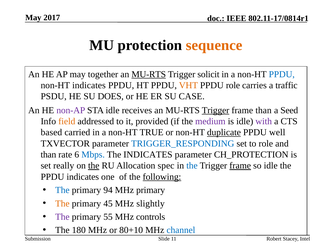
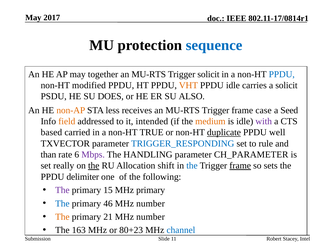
sequence colour: orange -> blue (214, 45)
MU-RTS underline: present -> none (149, 74)
non-HT indicates: indicates -> modified (89, 85)
PPDU role: role -> idle (233, 85)
a traffic: traffic -> solicit (286, 85)
CASE: CASE -> ALSO (192, 96)
non-AP colour: purple -> orange (71, 110)
STA idle: idle -> less (113, 110)
Trigger underline: present -> none (216, 110)
frame than: than -> case (264, 110)
provided: provided -> intended (152, 121)
medium colour: purple -> orange (210, 121)
to role: role -> rule (266, 144)
Mbps colour: blue -> purple (93, 155)
The INDICATES: INDICATES -> HANDLING (148, 155)
CH_PROTECTION: CH_PROTECTION -> CH_PARAMETER (251, 155)
spec: spec -> shift (166, 166)
so idle: idle -> sets (271, 166)
PPDU indicates: indicates -> delimiter (83, 177)
following underline: present -> none (162, 177)
The colour: blue -> purple (62, 190)
94: 94 -> 15 (108, 190)
The colour: orange -> blue (62, 203)
45: 45 -> 46 (108, 203)
slightly: slightly -> number (151, 203)
The colour: purple -> orange (62, 217)
55: 55 -> 21 (108, 217)
controls: controls -> number (151, 217)
180: 180 -> 163 (79, 230)
80+10: 80+10 -> 80+23 (131, 230)
